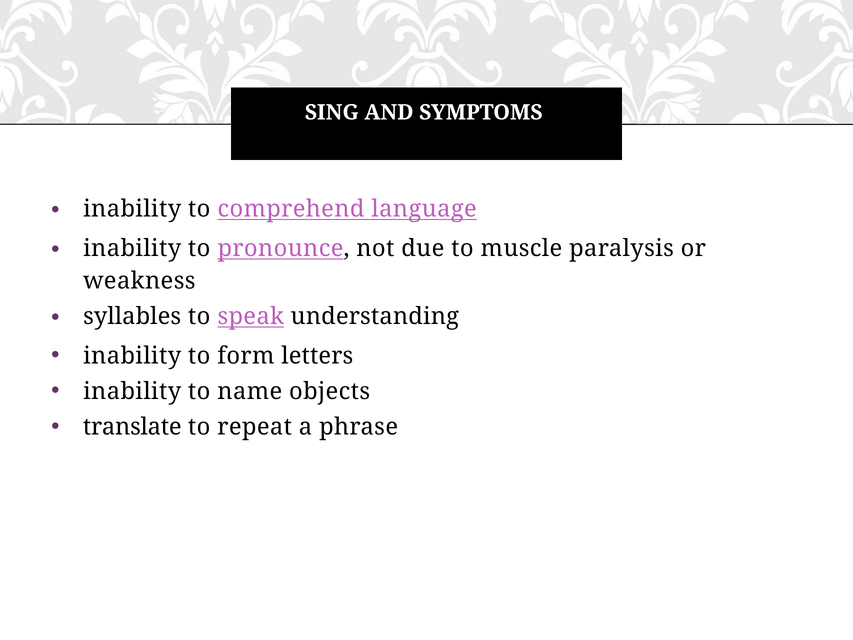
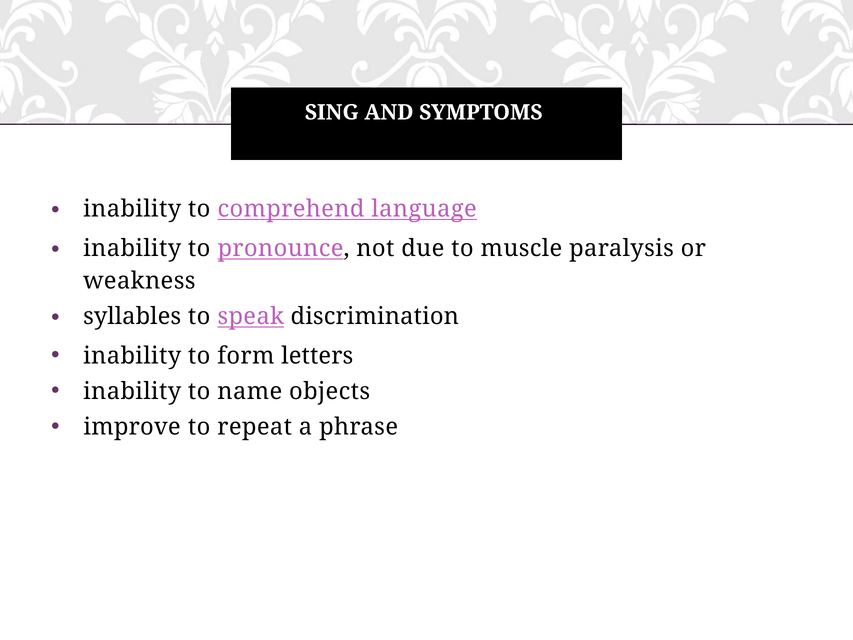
understanding: understanding -> discrimination (375, 316)
translate: translate -> improve (132, 427)
